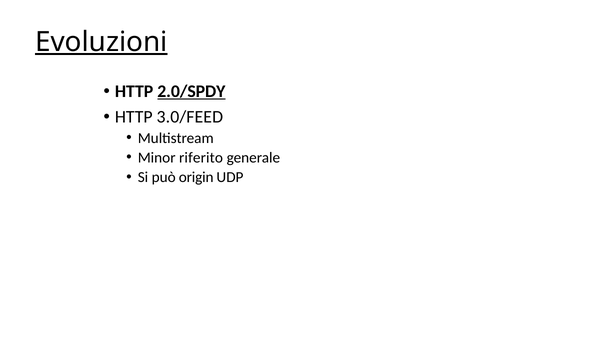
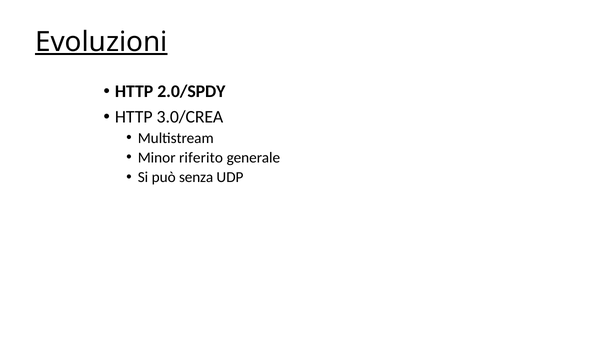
2.0/SPDY underline: present -> none (191, 92)
3.0/FEED: 3.0/FEED -> 3.0/CREA (190, 117)
origin: origin -> senza (196, 177)
